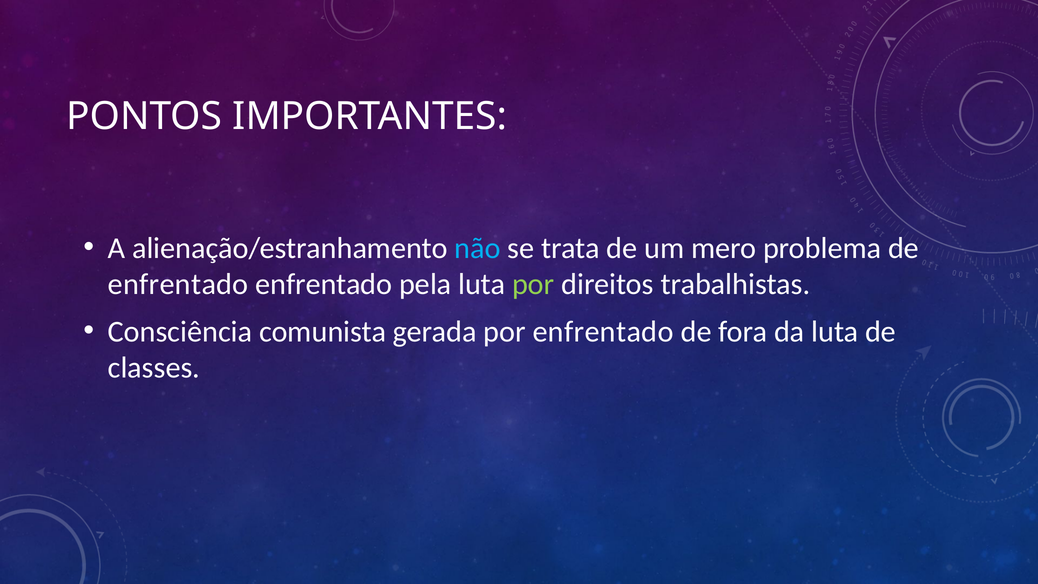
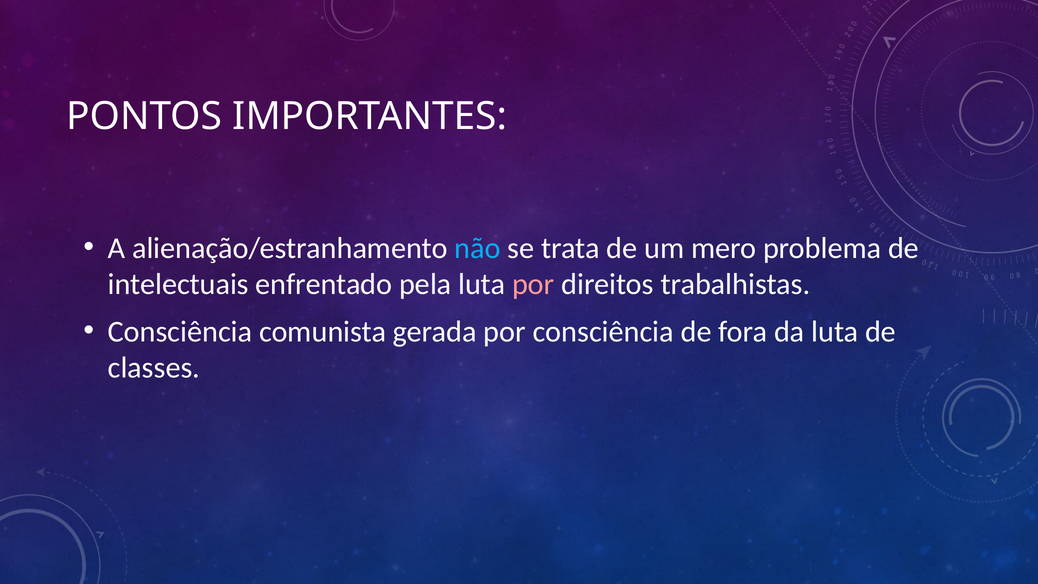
enfrentado: enfrentado -> intelectuais (178, 284)
por colour: light green -> pink (533, 284)
por enfrentado: enfrentado -> consciência (603, 332)
